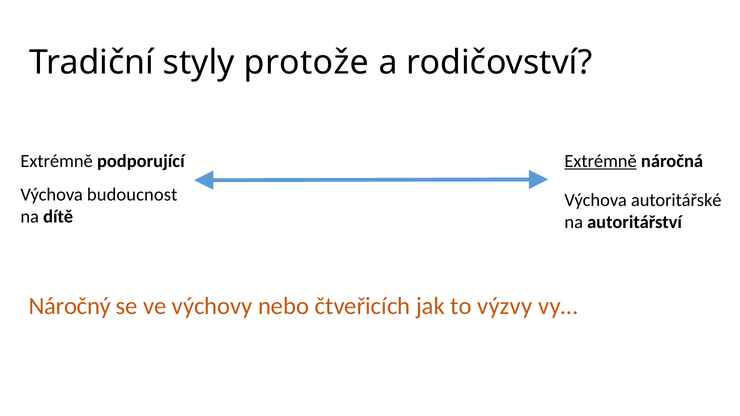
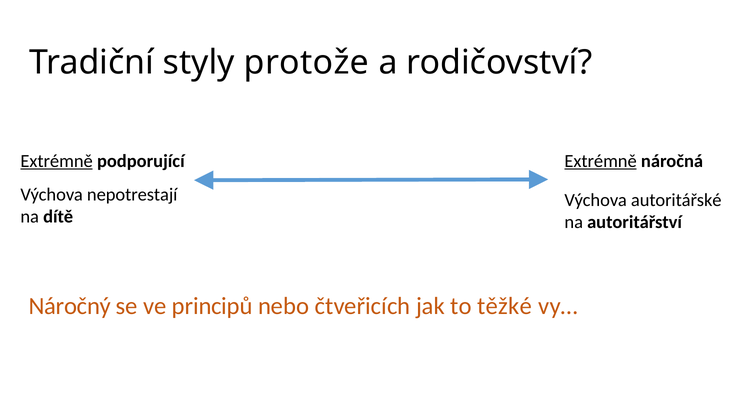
Extrémně underline: none -> present (57, 161)
budoucnost: budoucnost -> nepotrestají (132, 195)
výchovy: výchovy -> principů (212, 306)
výzvy: výzvy -> těžké (505, 306)
